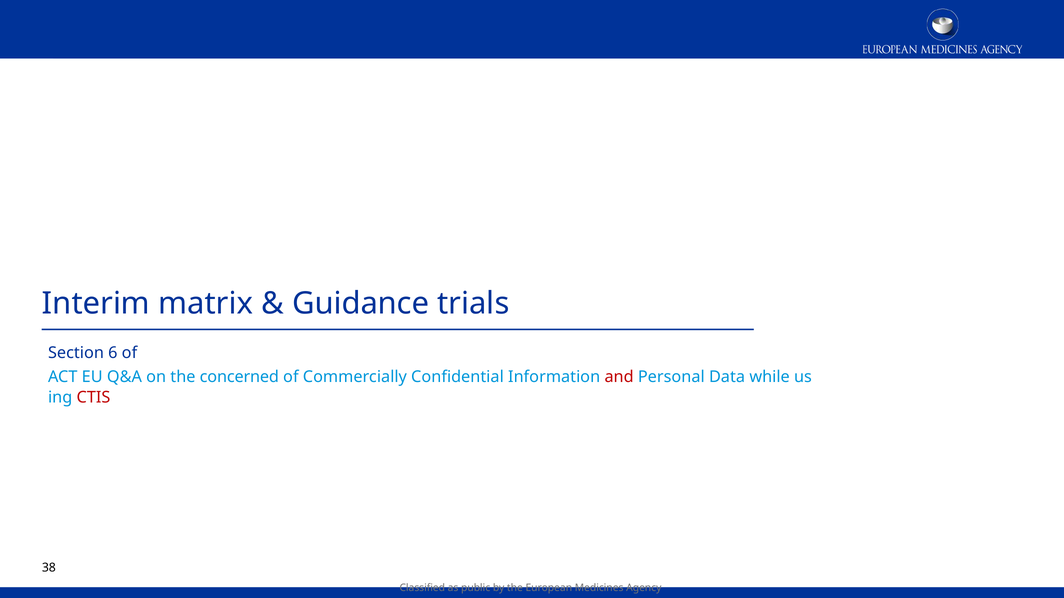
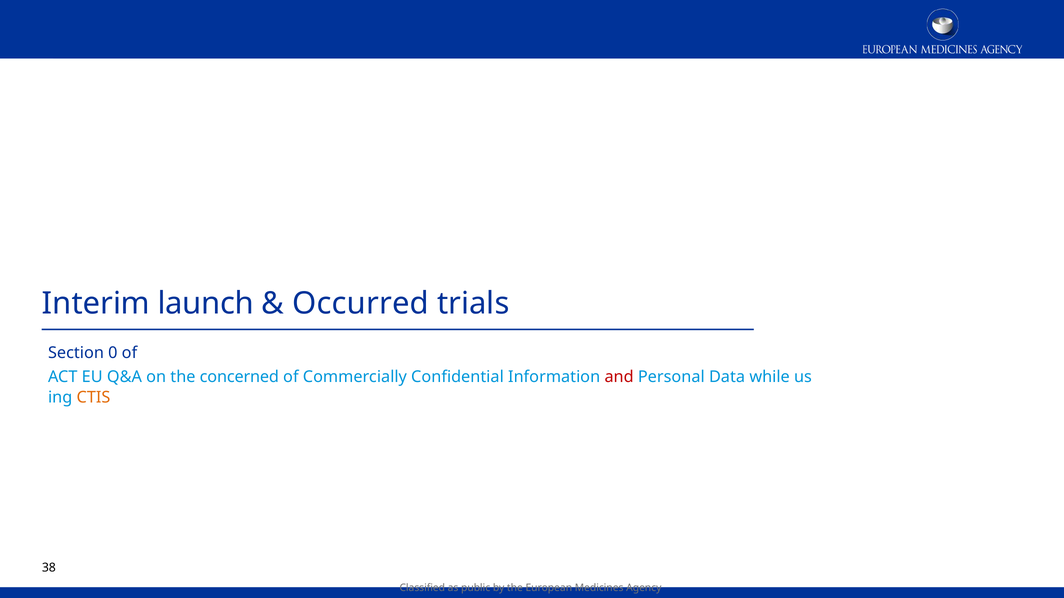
matrix: matrix -> launch (206, 304)
Guidance: Guidance -> Occurred (360, 304)
6: 6 -> 0 (113, 353)
CTIS colour: red -> orange (93, 398)
